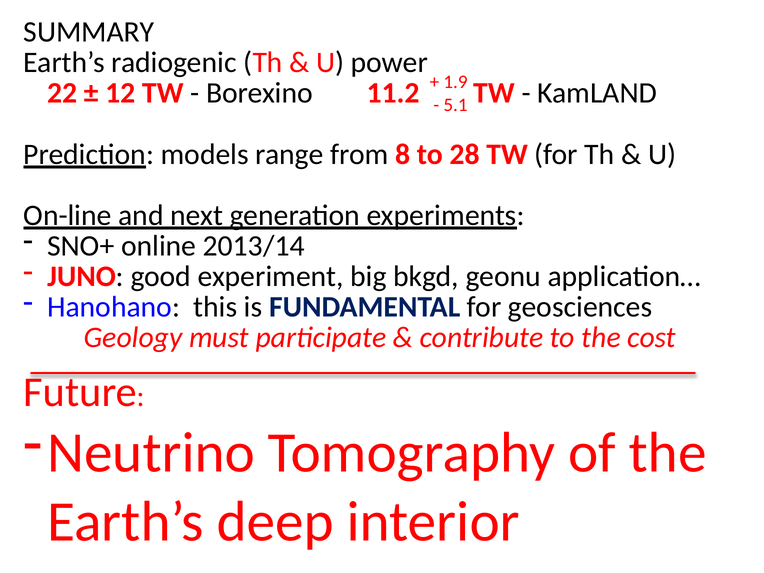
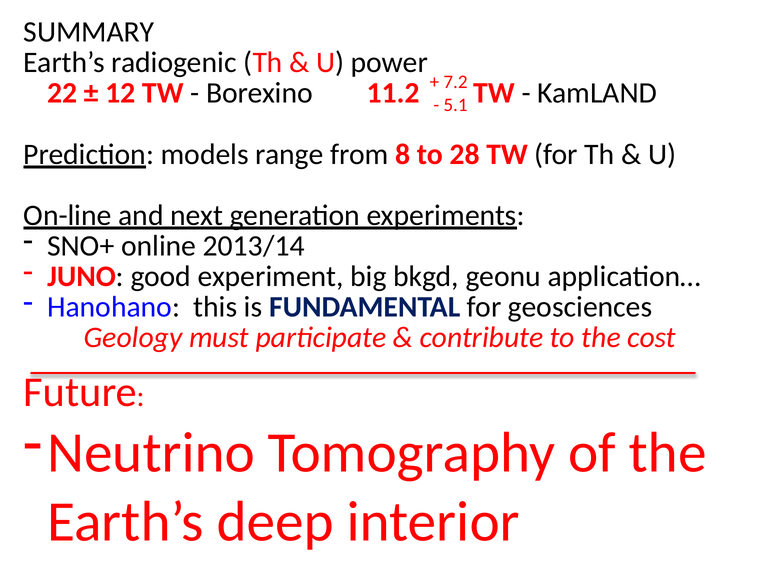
1.9: 1.9 -> 7.2 (456, 82)
